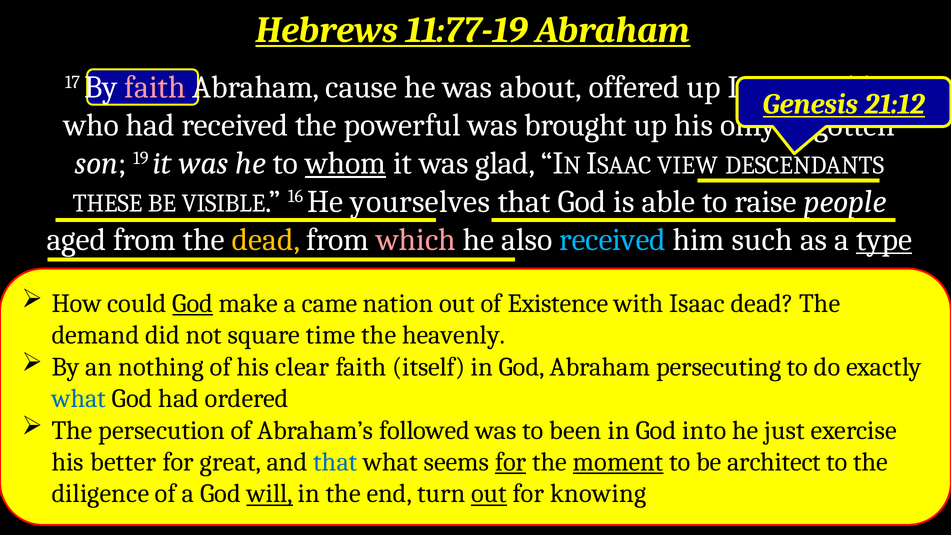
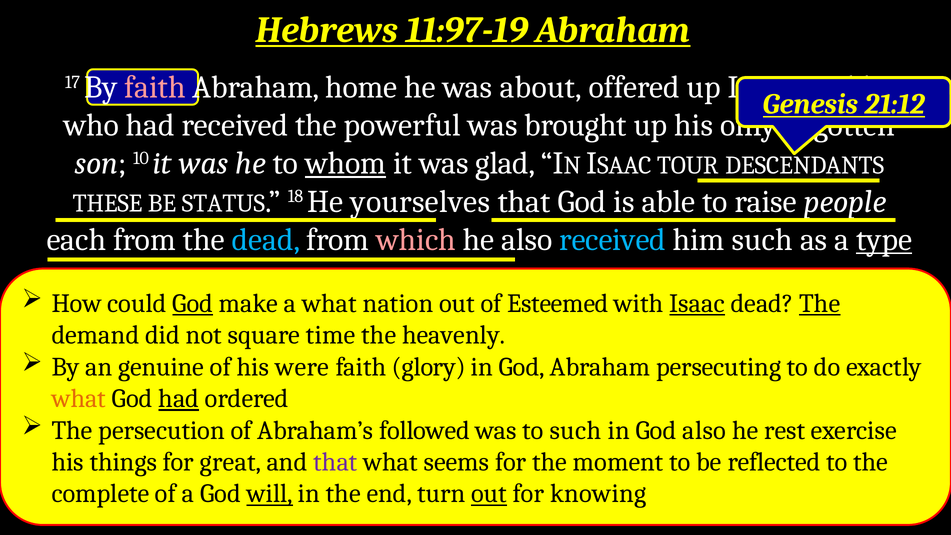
11:77-19: 11:77-19 -> 11:97-19 (467, 30)
cause: cause -> home (361, 87)
19: 19 -> 10 (141, 158)
VIEW: VIEW -> TOUR (688, 166)
VISIBLE: VISIBLE -> STATUS (223, 204)
16: 16 -> 18 (296, 196)
aged: aged -> each (76, 240)
dead colour: yellow -> light blue (266, 240)
a came: came -> what (329, 303)
Existence: Existence -> Esteemed (558, 303)
Isaac underline: none -> present (697, 303)
The underline: none -> present (820, 303)
nothing: nothing -> genuine (161, 367)
clear: clear -> were (302, 367)
itself: itself -> glory (429, 367)
what colour: blue -> orange (79, 399)
had underline: none -> present (179, 399)
to been: been -> such (576, 430)
God into: into -> also (704, 430)
just: just -> rest (785, 430)
better: better -> things (123, 462)
that colour: blue -> purple (335, 462)
for underline: present -> none (511, 462)
moment underline: present -> none (618, 462)
architect: architect -> reflected (774, 462)
diligence: diligence -> complete (100, 494)
